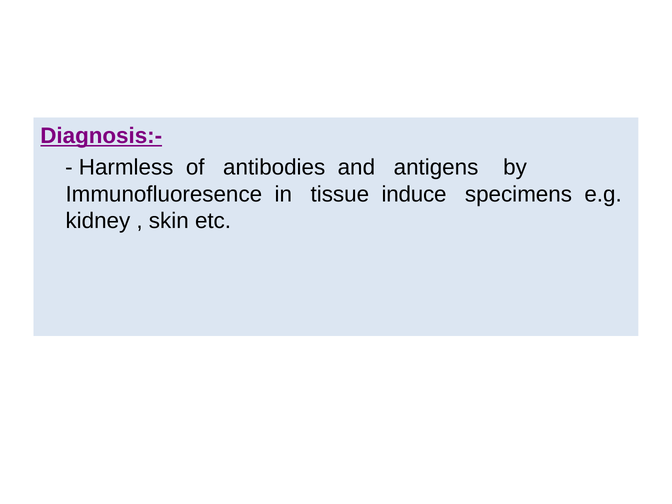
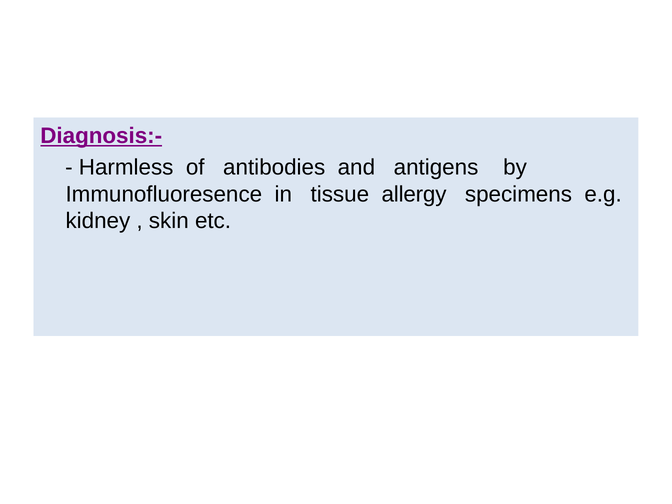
induce: induce -> allergy (414, 194)
